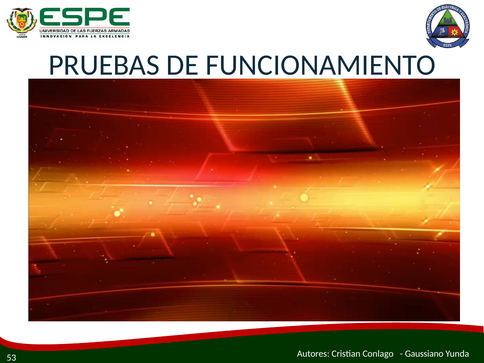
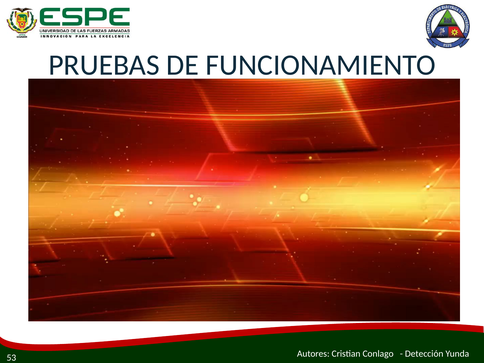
Gaussiano: Gaussiano -> Detección (424, 354)
